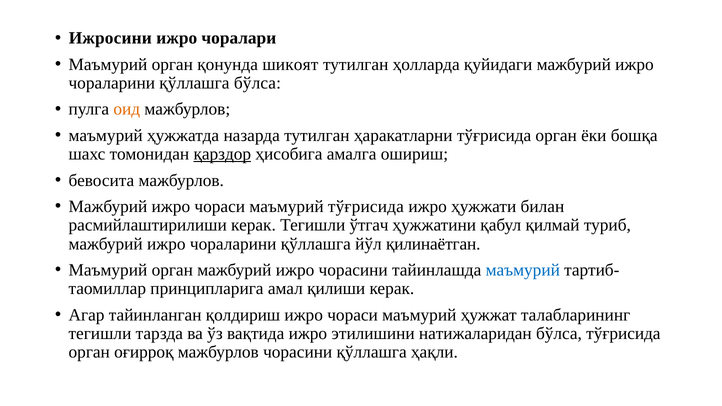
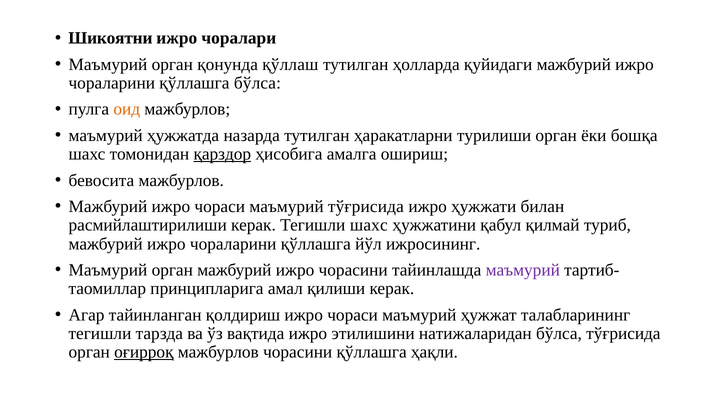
Ижросини: Ижросини -> Шикоятни (110, 38)
шикоят: шикоят -> қўллаш (290, 64)
ҳаракатларни тўғрисида: тўғрисида -> турилиши (494, 135)
Тегишли ўтгач: ўтгач -> шахс (369, 225)
қилинаётган: қилинаётган -> ижросининг (433, 244)
маъмурий colour: blue -> purple (523, 270)
оғирроқ underline: none -> present (144, 352)
